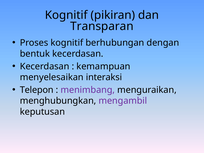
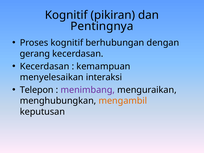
Transparan: Transparan -> Pentingnya (102, 26)
bentuk: bentuk -> gerang (35, 54)
mengambil colour: purple -> orange (123, 101)
